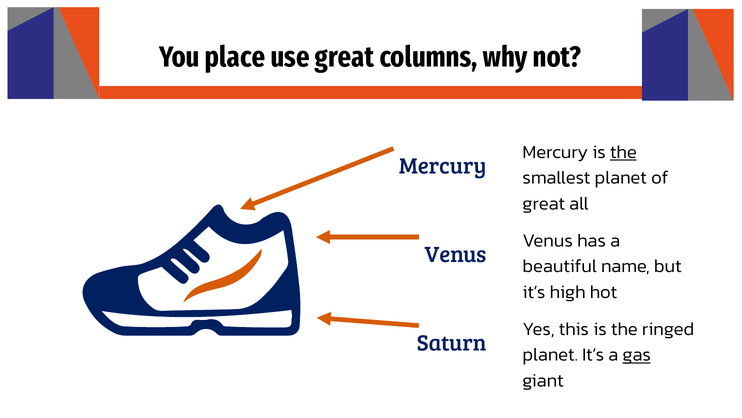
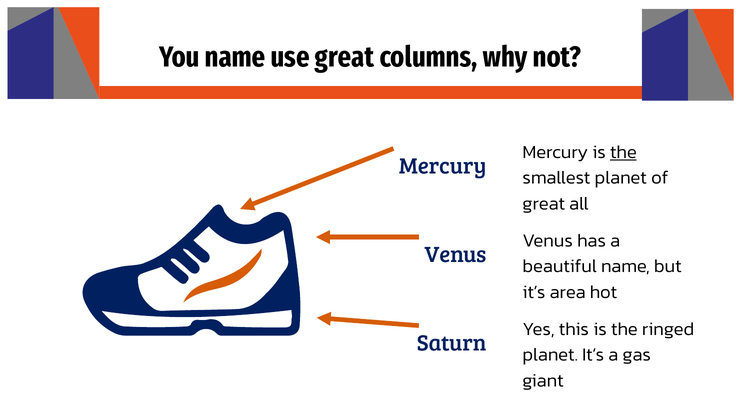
You place: place -> name (235, 57)
high: high -> area (568, 292)
gas underline: present -> none (637, 354)
